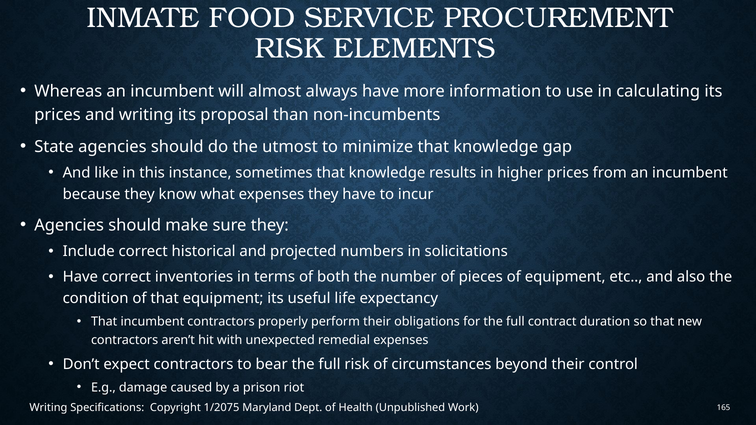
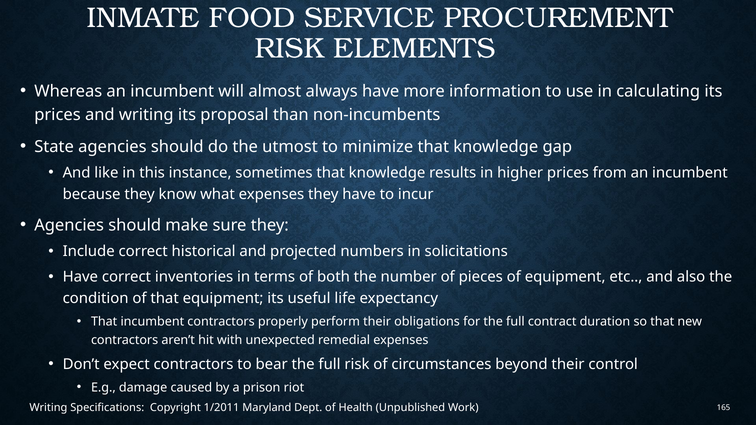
1/2075: 1/2075 -> 1/2011 (222, 408)
